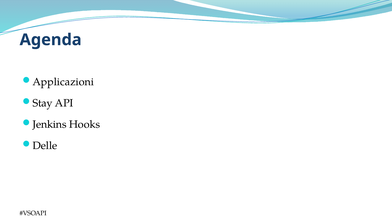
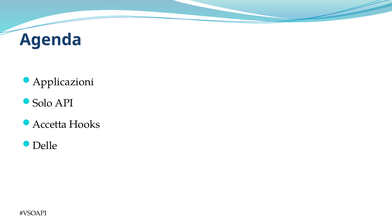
Stay: Stay -> Solo (43, 103)
Jenkins: Jenkins -> Accetta (50, 124)
